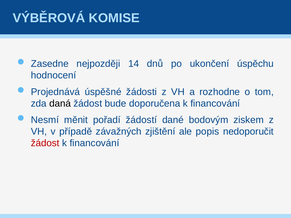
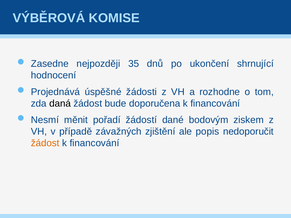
14: 14 -> 35 (134, 64)
úspěchu: úspěchu -> shrnující (255, 64)
žádost colour: red -> orange (45, 143)
